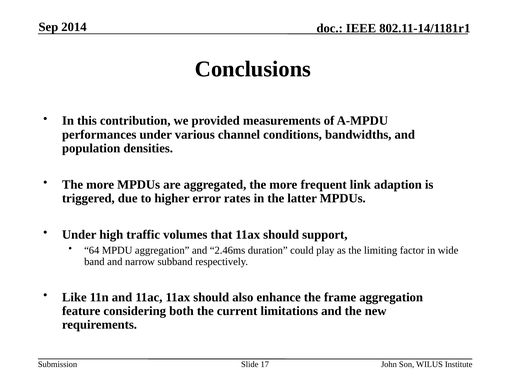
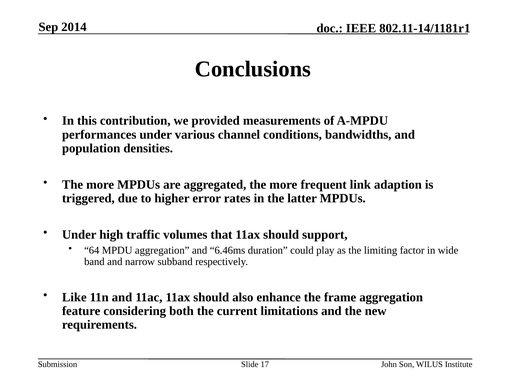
2.46ms: 2.46ms -> 6.46ms (228, 250)
